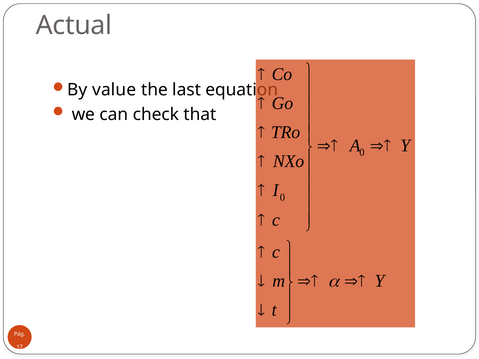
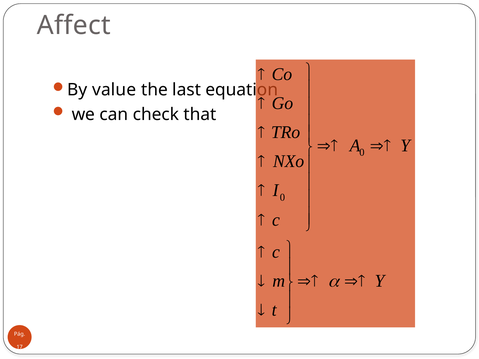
Actual: Actual -> Affect (74, 25)
